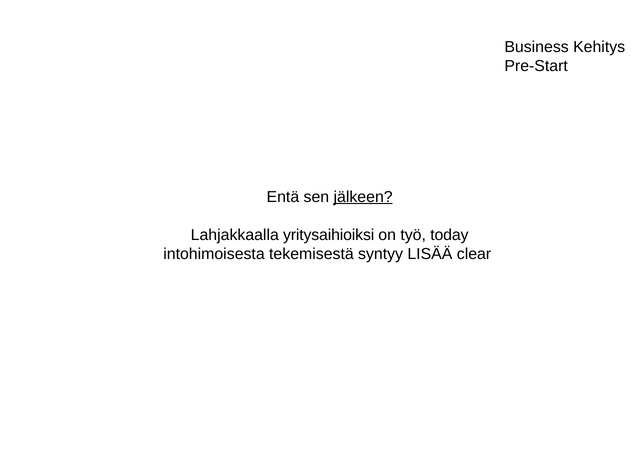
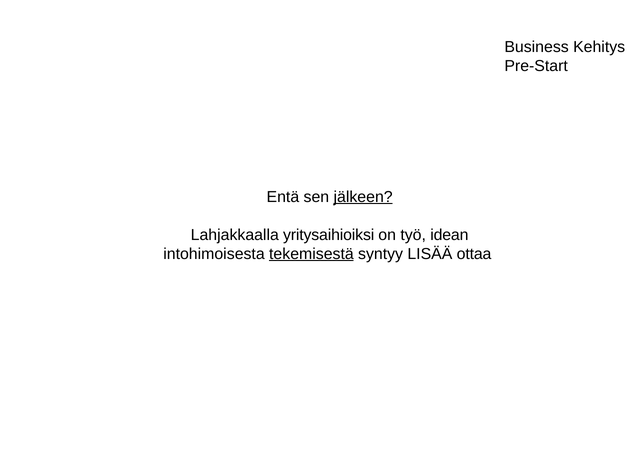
today: today -> idean (449, 235)
tekemisestä underline: none -> present (311, 254)
clear: clear -> ottaa (474, 254)
